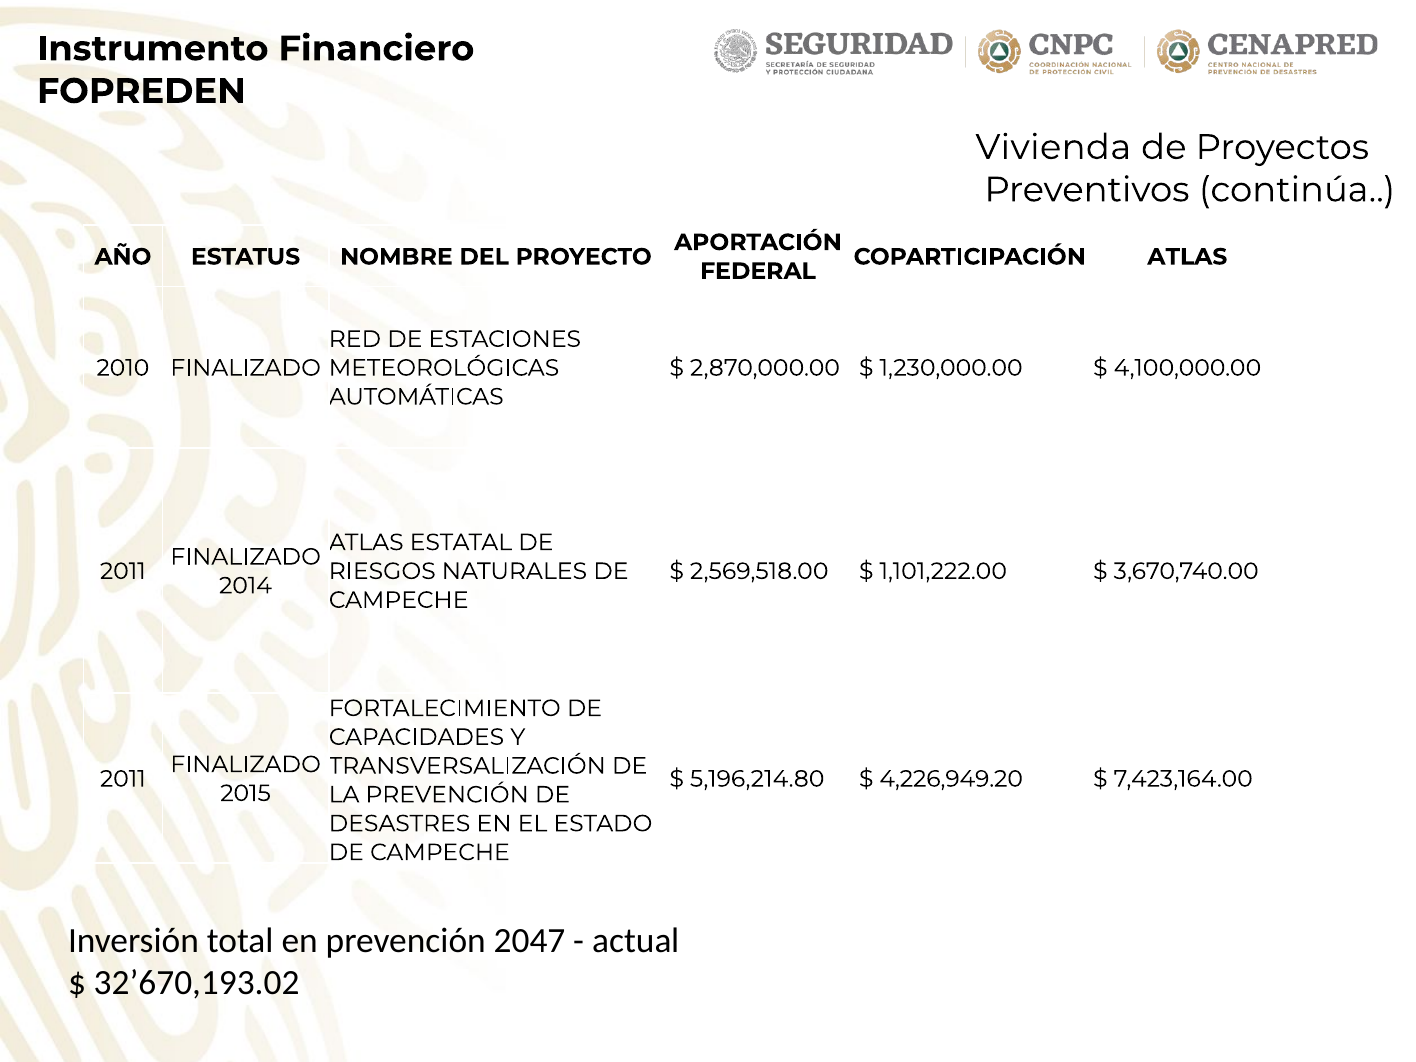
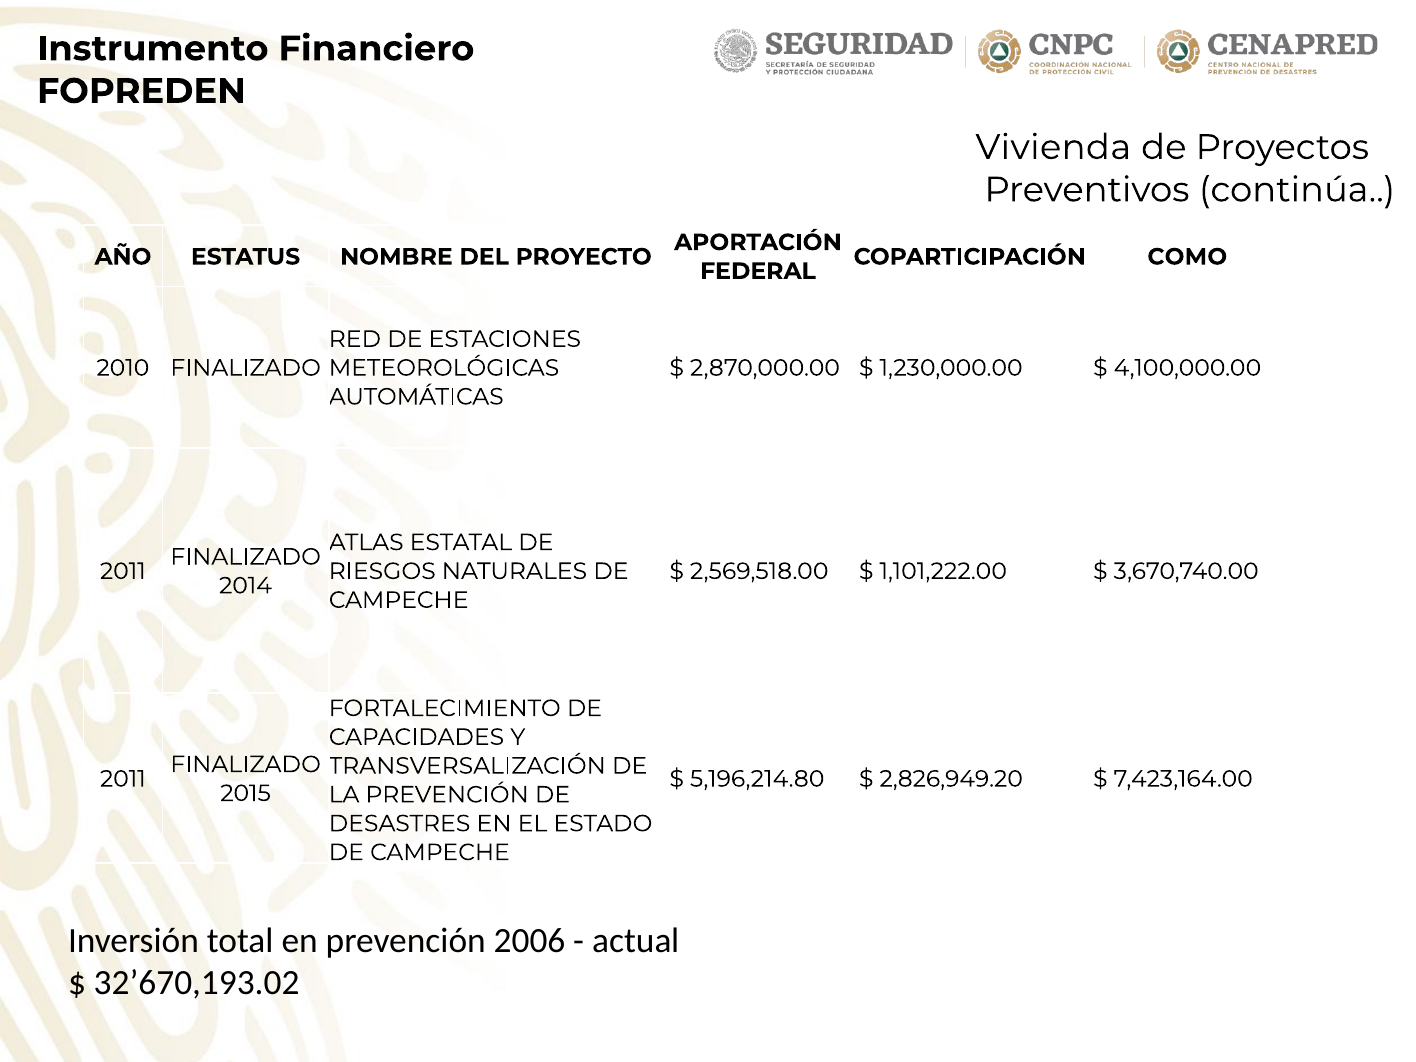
COPARTICIPACIÓN ATLAS: ATLAS -> COMO (1187, 257)
4,226,949.20: 4,226,949.20 -> 2,826,949.20 (951, 779)
2047: 2047 -> 2006 (529, 941)
